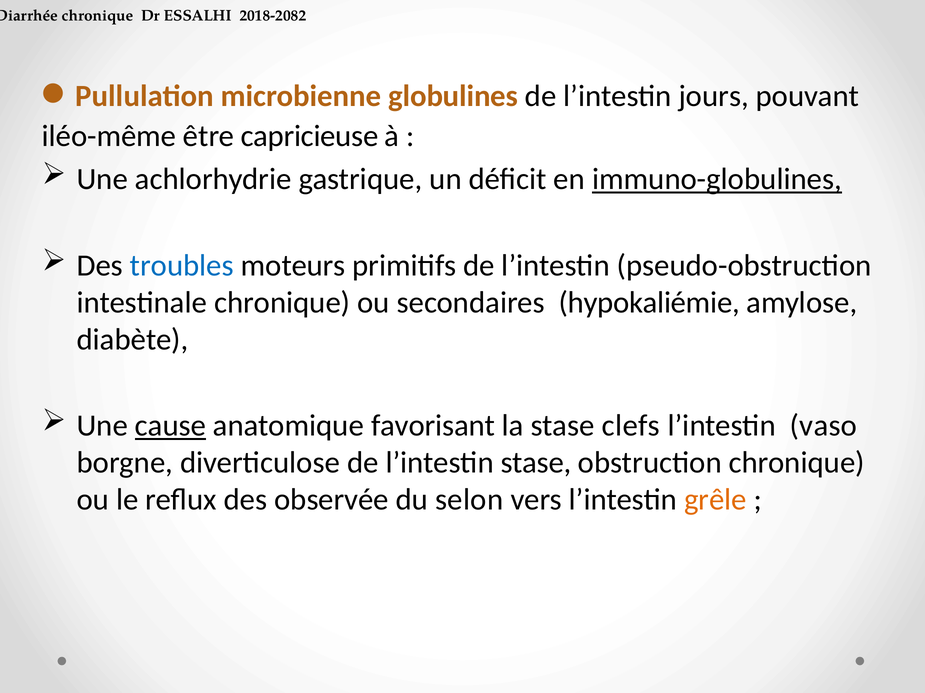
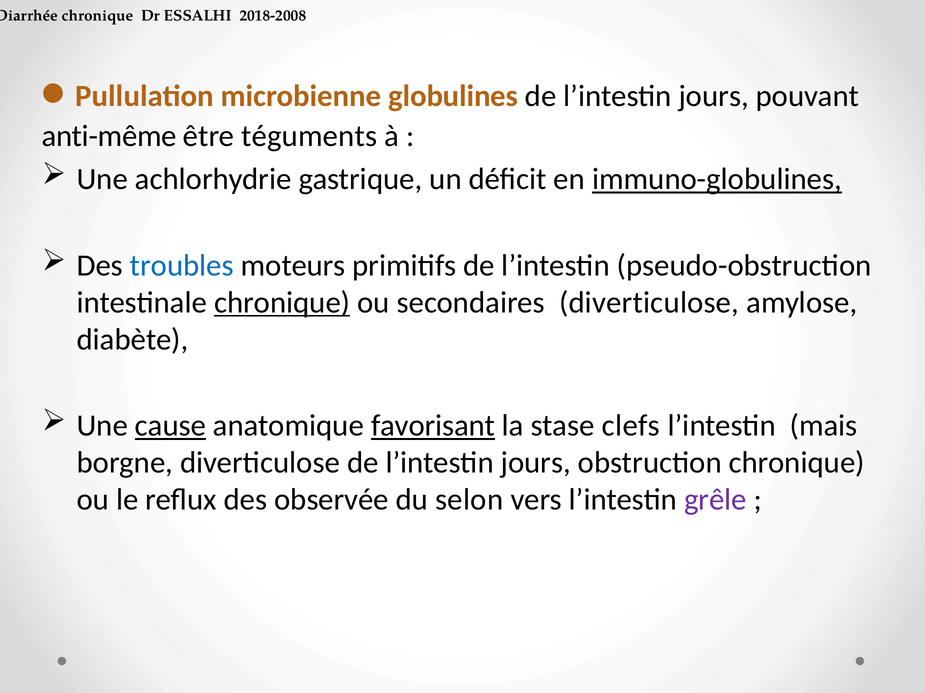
2018-2082: 2018-2082 -> 2018-2008 (273, 16)
iléo-même: iléo-même -> anti-même (109, 136)
capricieuse: capricieuse -> téguments (309, 136)
chronique underline: none -> present (282, 303)
secondaires hypokaliémie: hypokaliémie -> diverticulose (649, 303)
favorisant underline: none -> present (433, 426)
vaso: vaso -> mais (824, 426)
diverticulose de l’intestin stase: stase -> jours (536, 463)
grêle colour: orange -> purple (715, 500)
